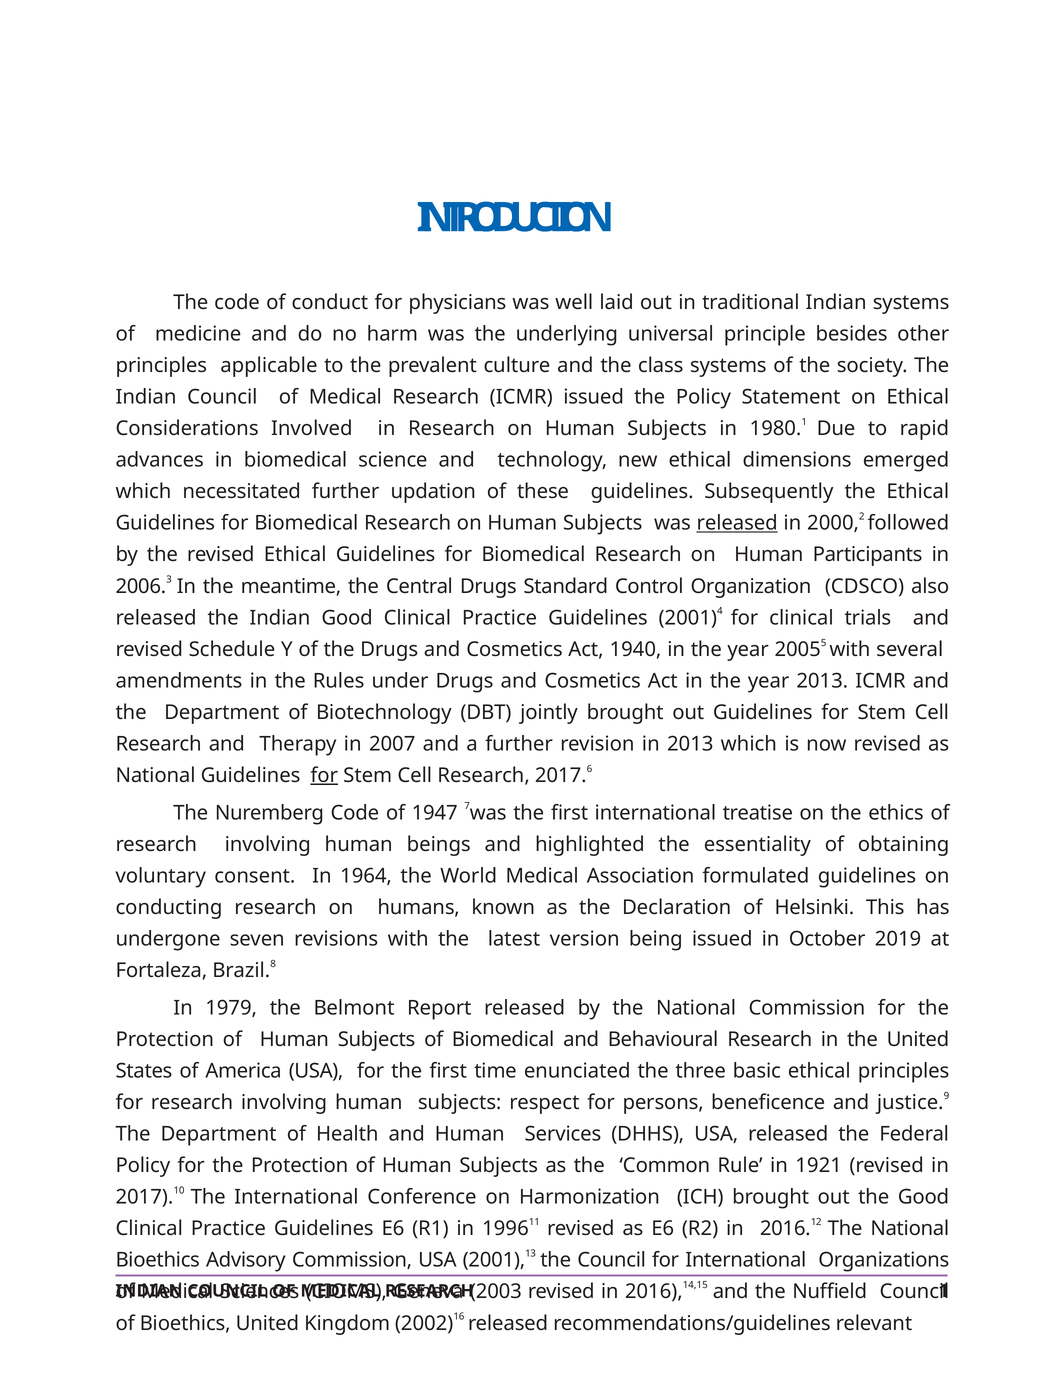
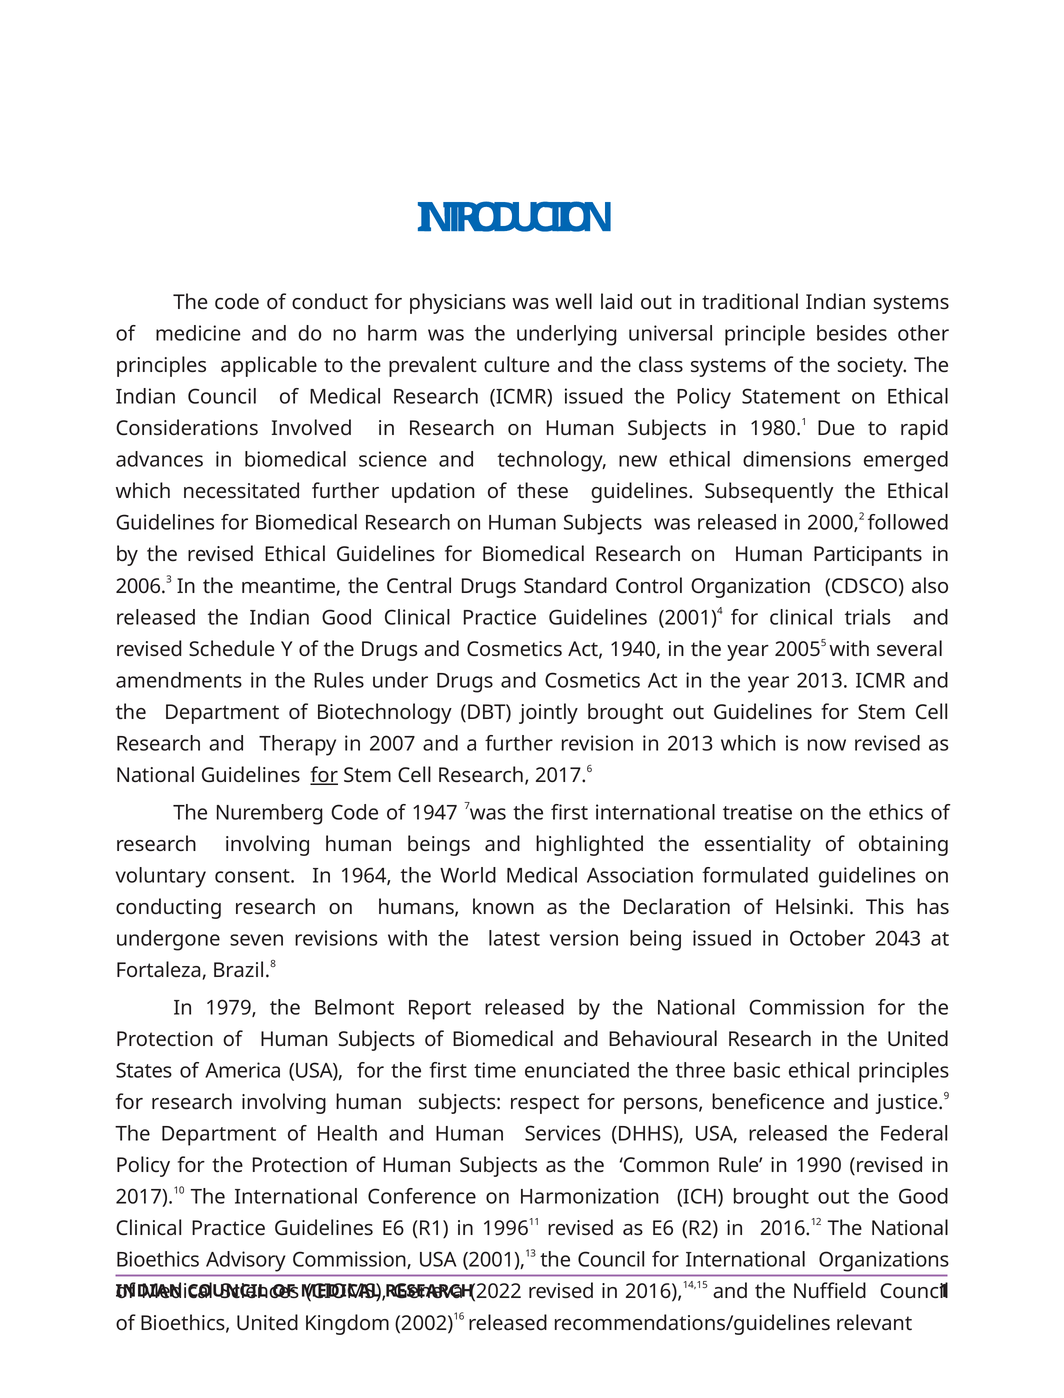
released underline: present -> none (737, 523)
2019: 2019 -> 2043 (898, 939)
1921: 1921 -> 1990 (819, 1166)
2003: 2003 -> 2022 (496, 1292)
